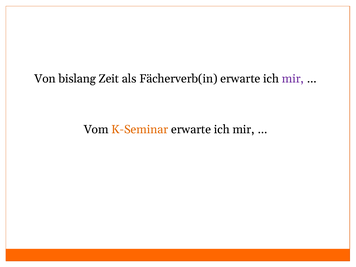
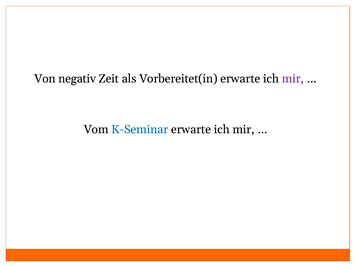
bislang: bislang -> negativ (77, 79)
Fächerverb(in: Fächerverb(in -> Vorbereitet(in (178, 79)
K-Seminar colour: orange -> blue (140, 129)
